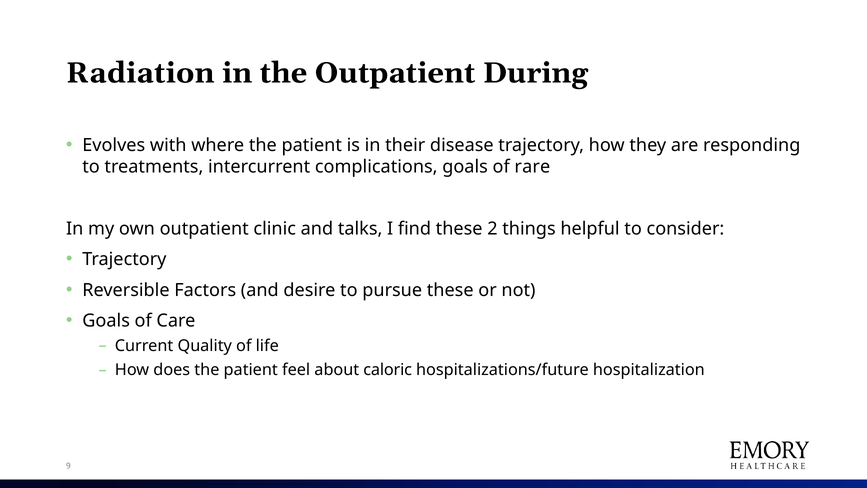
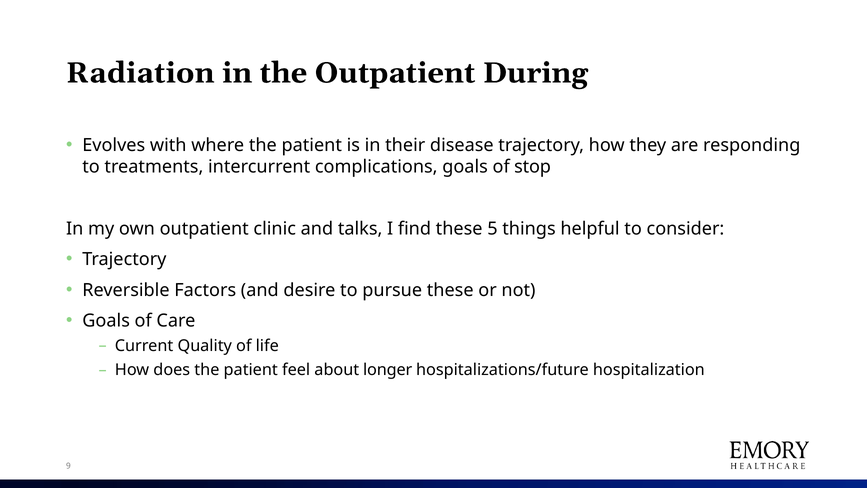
rare: rare -> stop (533, 167)
2: 2 -> 5 (492, 228)
caloric: caloric -> longer (388, 370)
